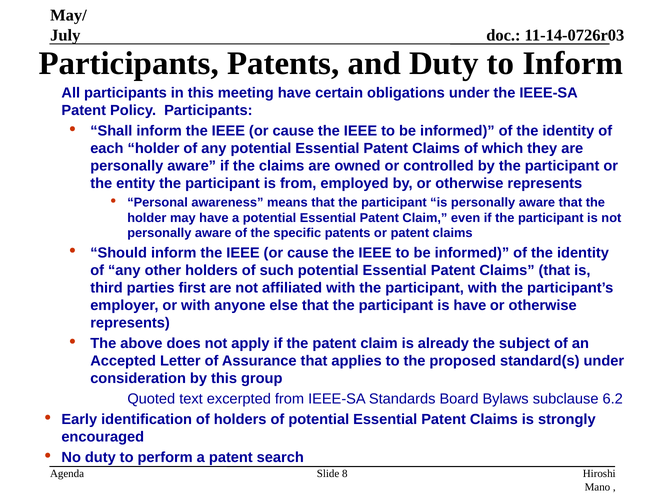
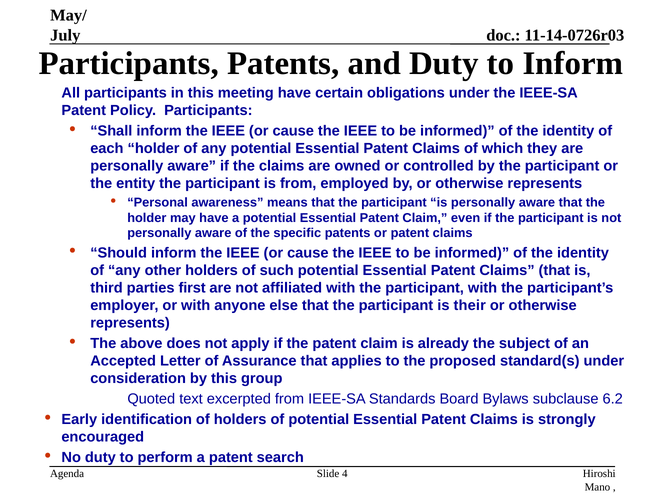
is have: have -> their (470, 306)
8: 8 -> 4 (345, 474)
